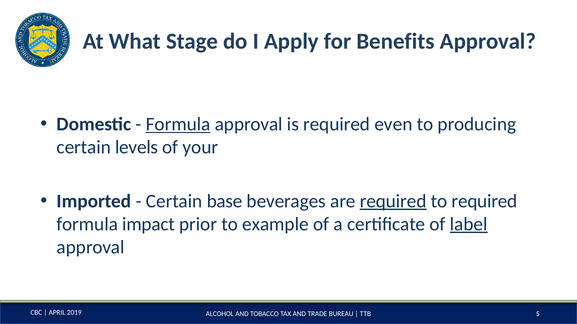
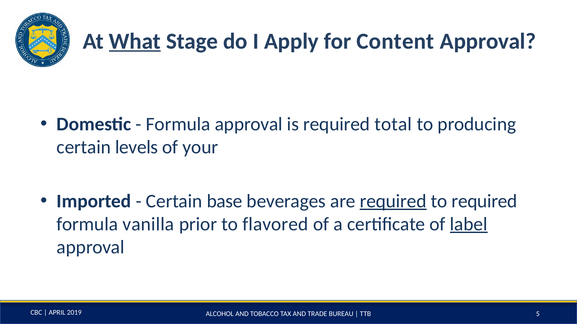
What underline: none -> present (135, 41)
Benefits: Benefits -> Content (395, 41)
Formula underline: present -> none (178, 124)
even: even -> total (393, 124)
impact: impact -> vanilla (148, 224)
example: example -> flavored (275, 224)
